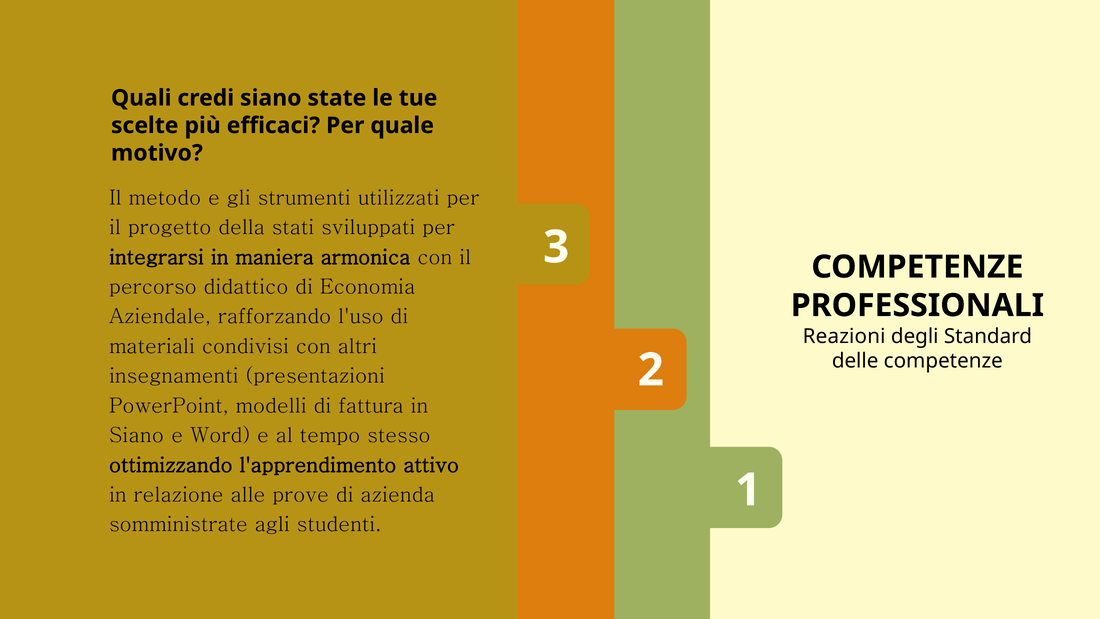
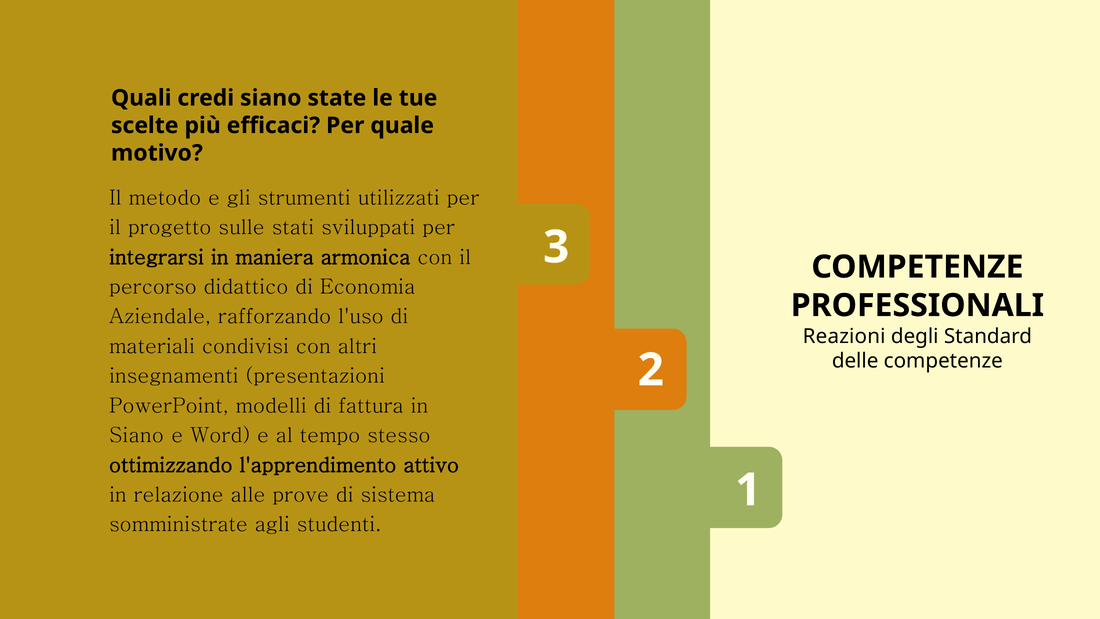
della: della -> sulle (242, 227)
azienda: azienda -> sistema (398, 495)
